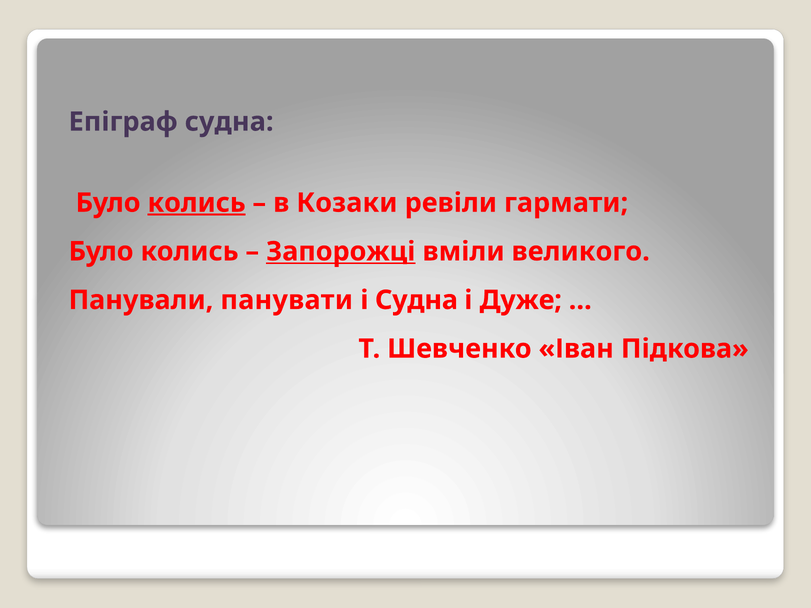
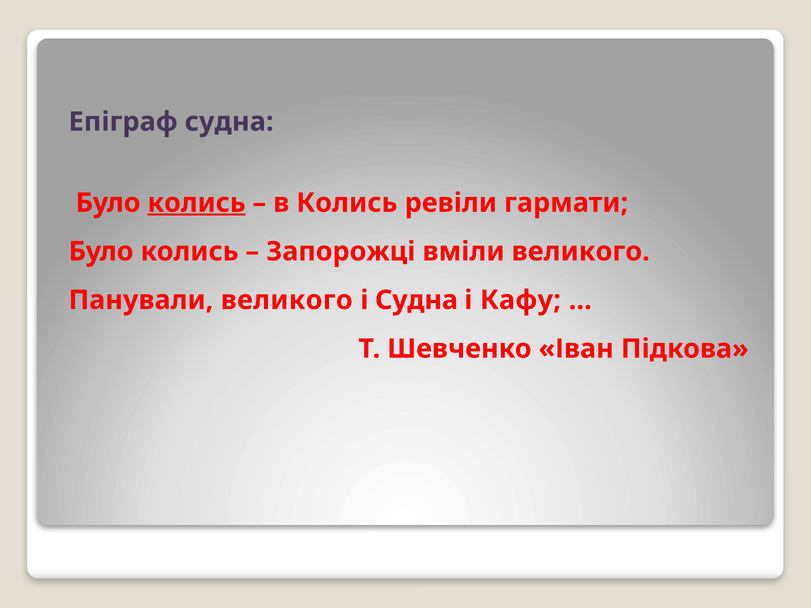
в Козаки: Козаки -> Колись (347, 203)
Запорожці underline: present -> none (341, 252)
Панували панувати: панувати -> великого (287, 300)
Дуже: Дуже -> Кафу (520, 300)
